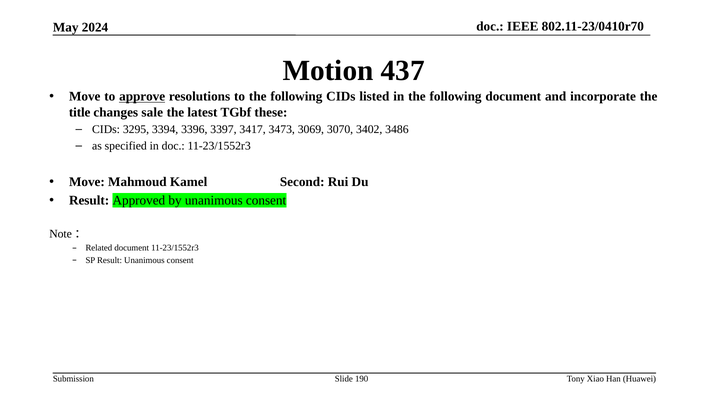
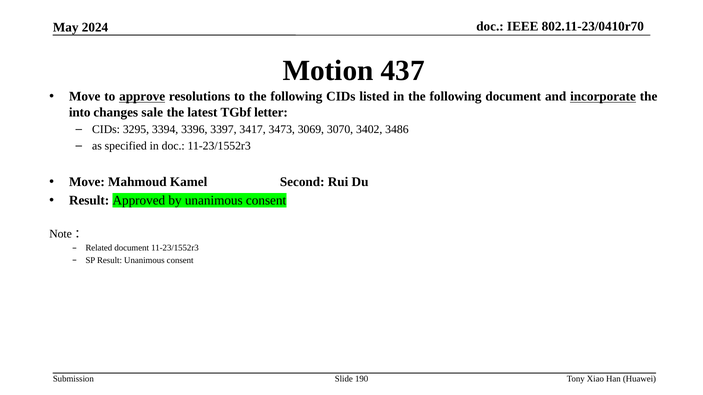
incorporate underline: none -> present (603, 97)
title: title -> into (80, 113)
these: these -> letter (271, 113)
